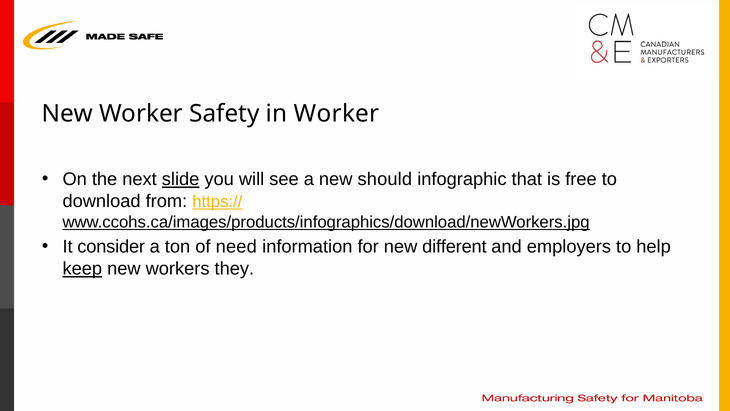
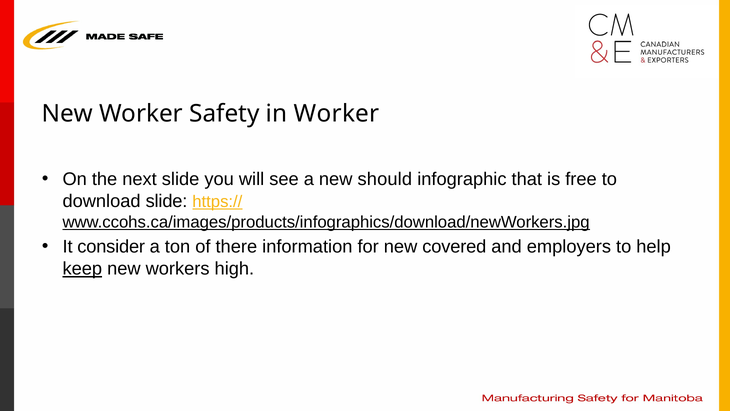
slide underline: present -> none (181, 179)
download from: from -> slide (167, 201)
need: need -> there (236, 247)
different: different -> covered (454, 247)
they: they -> high (234, 269)
